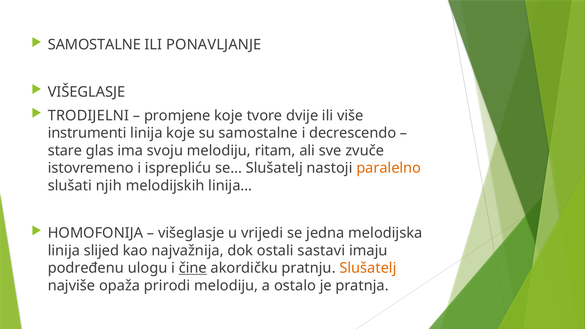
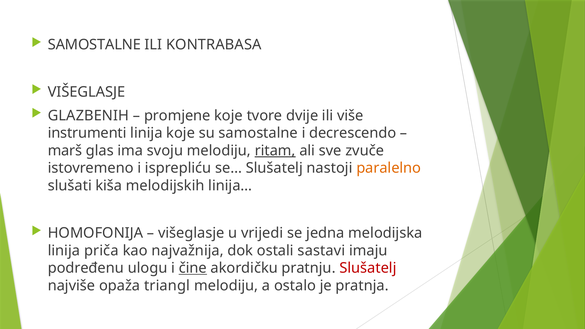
PONAVLJANJE: PONAVLJANJE -> KONTRABASA (214, 45)
TRODIJELNI: TRODIJELNI -> GLAZBENIH (88, 116)
stare: stare -> marš (65, 151)
ritam underline: none -> present (275, 151)
njih: njih -> kiša (109, 186)
slijed: slijed -> priča (101, 251)
Slušatelj colour: orange -> red (368, 268)
prirodi: prirodi -> triangl (167, 286)
